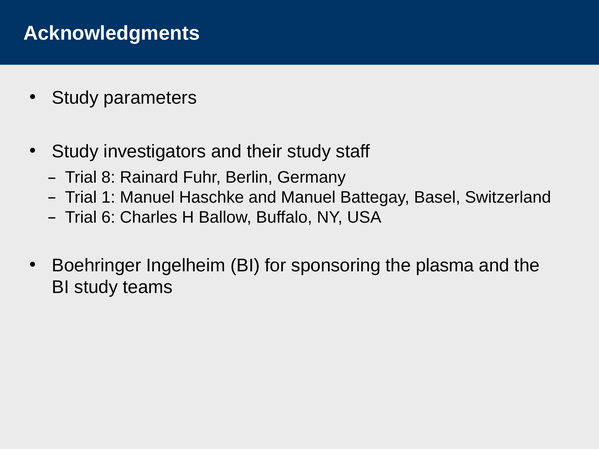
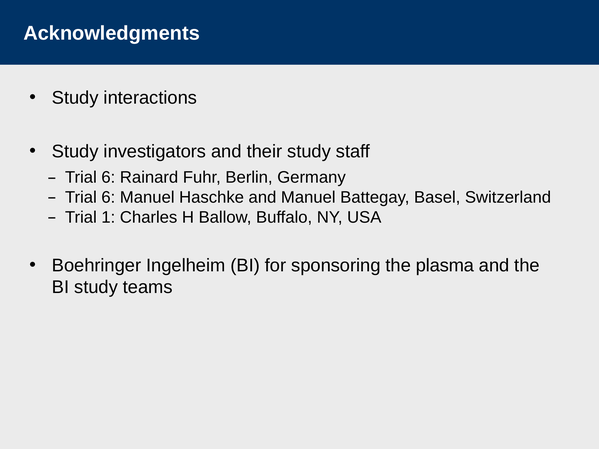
parameters: parameters -> interactions (150, 98)
8: 8 -> 6 (108, 177)
1: 1 -> 6 (108, 197)
6: 6 -> 1 (108, 217)
